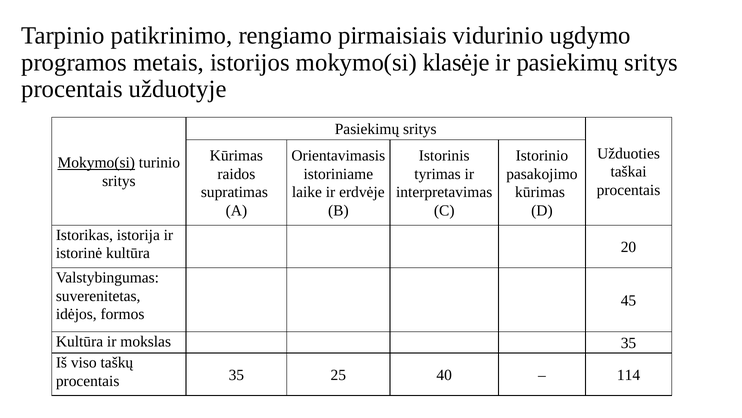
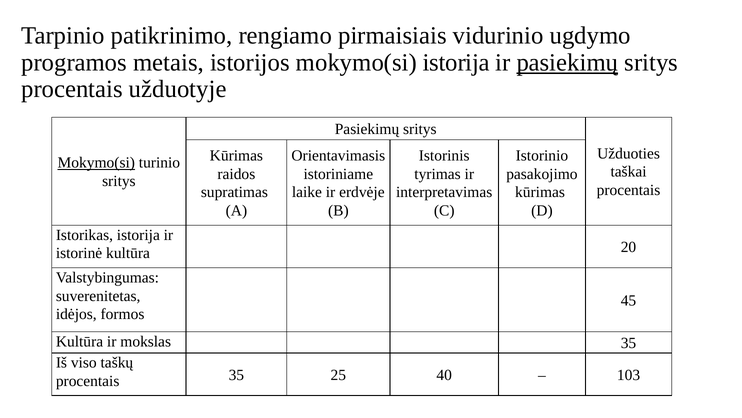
mokymo(si klasėje: klasėje -> istorija (456, 62)
pasiekimų underline: none -> present (567, 62)
114: 114 -> 103 (629, 374)
